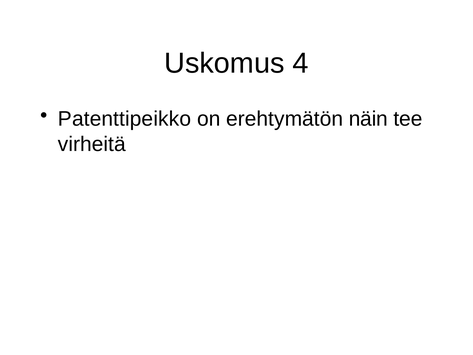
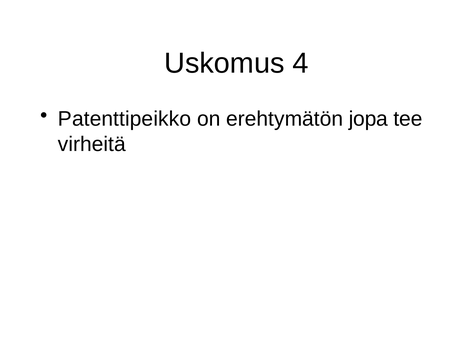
näin: näin -> jopa (368, 119)
